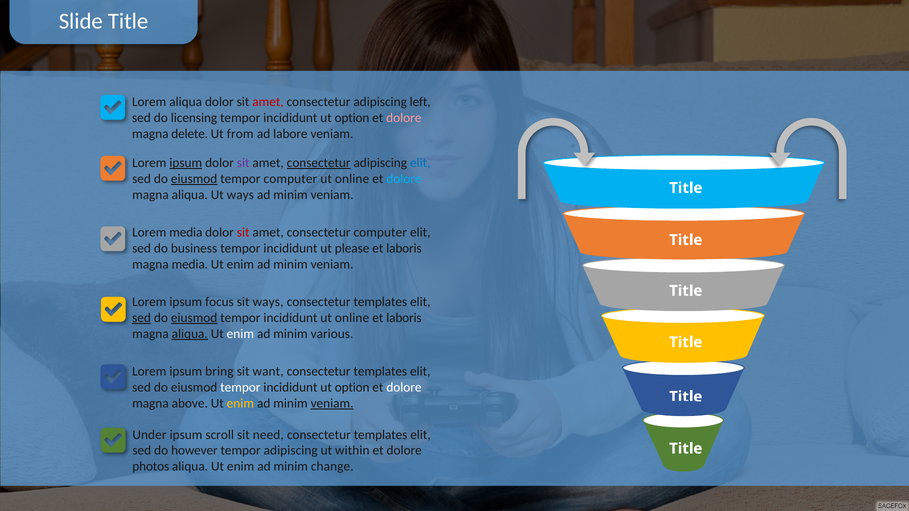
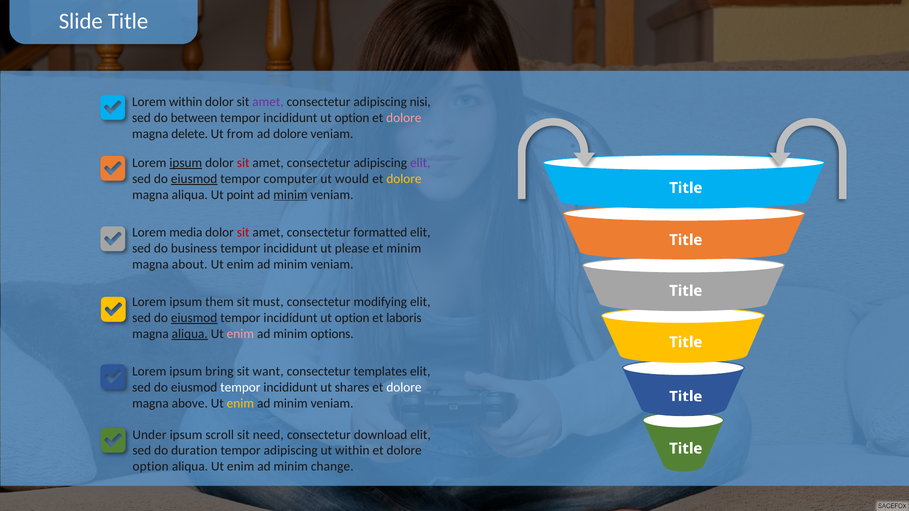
Lorem aliqua: aliqua -> within (186, 102)
amet colour: red -> purple (268, 102)
left: left -> nisi (420, 102)
licensing: licensing -> between (194, 118)
ad labore: labore -> dolore (290, 134)
sit colour: purple -> red (243, 163)
consectetur underline: present -> none (319, 163)
elit colour: blue -> purple (420, 163)
online: online -> would (352, 179)
dolore colour: light blue -> yellow (404, 179)
Ut ways: ways -> point (240, 195)
minim underline: none -> present (291, 195)
consectetur computer: computer -> formatted (380, 232)
laboris: laboris -> minim (404, 248)
magna media: media -> about (190, 264)
focus: focus -> them (219, 302)
sit ways: ways -> must (268, 302)
templates: templates -> modifying (380, 302)
sed underline: present -> none (142, 318)
online: online -> option (352, 318)
enim colour: white -> pink (240, 334)
various: various -> options (332, 334)
option: option -> shares (352, 388)
veniam underline: present -> none (332, 403)
templates: templates -> download (381, 435)
however: however -> duration (194, 451)
photos: photos -> option (151, 467)
